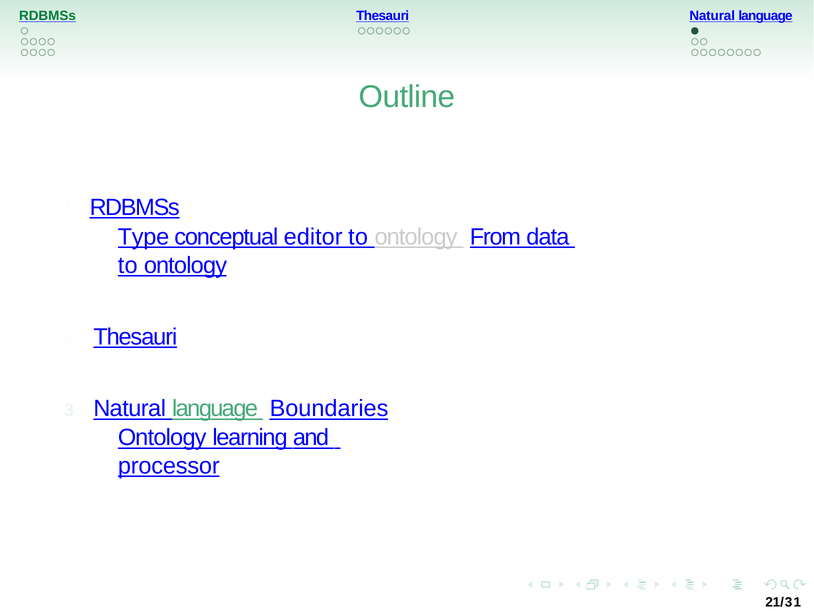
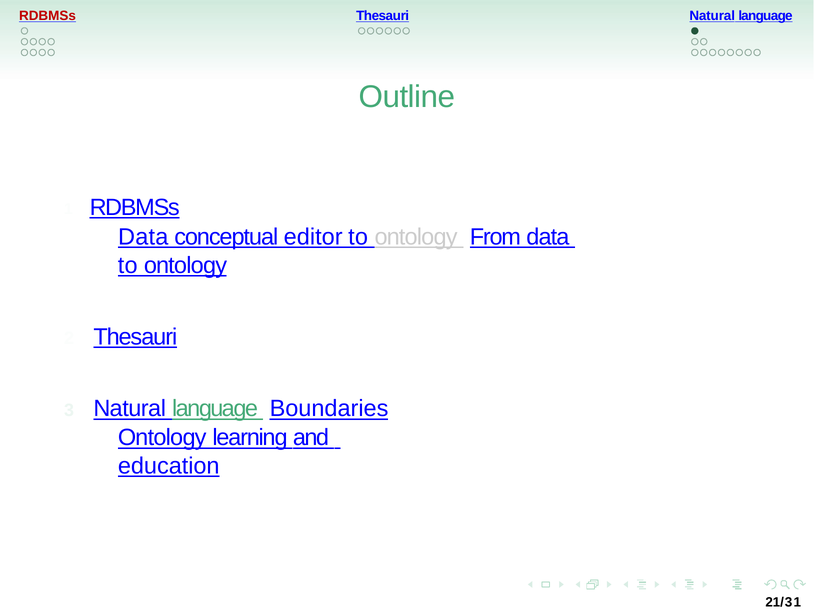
RDBMSs colour: green -> red (47, 16)
Type: Type -> Data (143, 237)
processor: processor -> education (169, 466)
